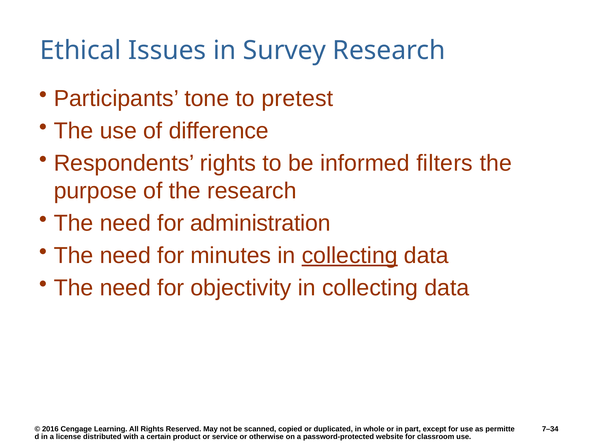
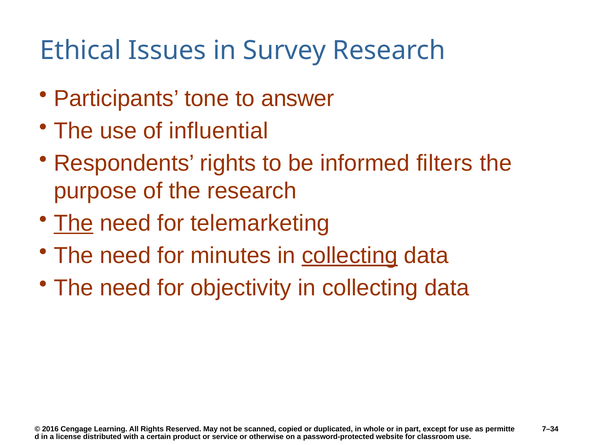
pretest: pretest -> answer (298, 99)
difference: difference -> influential (218, 131)
The underline: none -> present (74, 223)
administration: administration -> telemarketing (260, 223)
